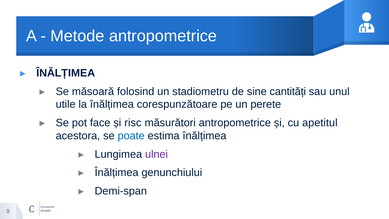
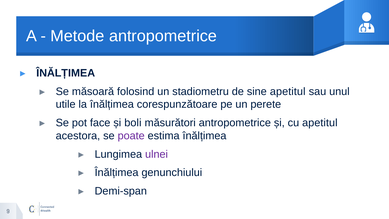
sine cantități: cantități -> apetitul (288, 91)
risc: risc -> boli (133, 123)
poate colour: blue -> purple (131, 136)
